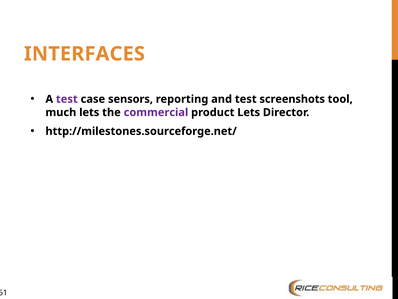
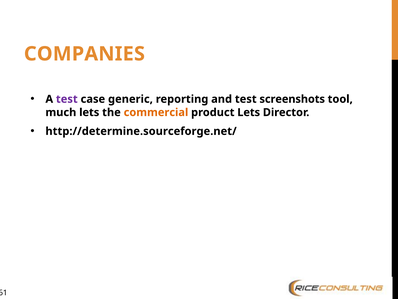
INTERFACES: INTERFACES -> COMPANIES (84, 54)
sensors: sensors -> generic (130, 99)
commercial colour: purple -> orange (156, 112)
http://milestones.sourceforge.net/: http://milestones.sourceforge.net/ -> http://determine.sourceforge.net/ (141, 131)
